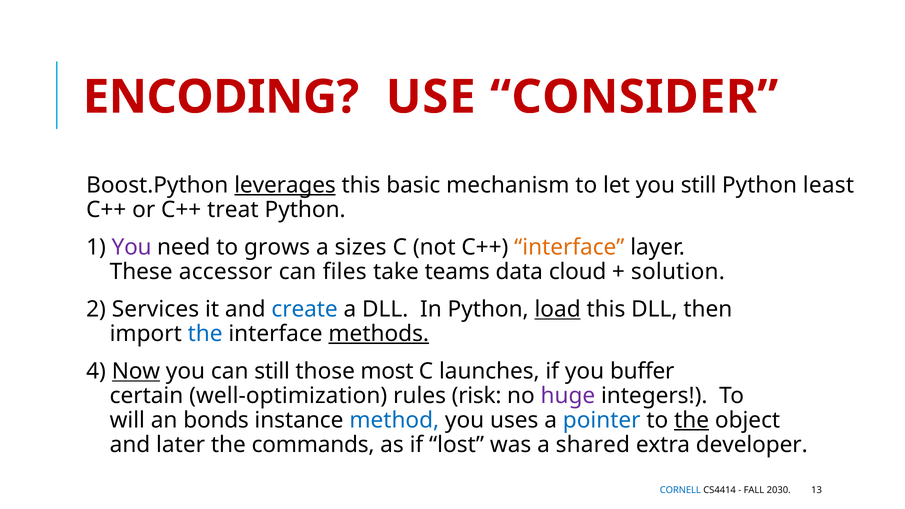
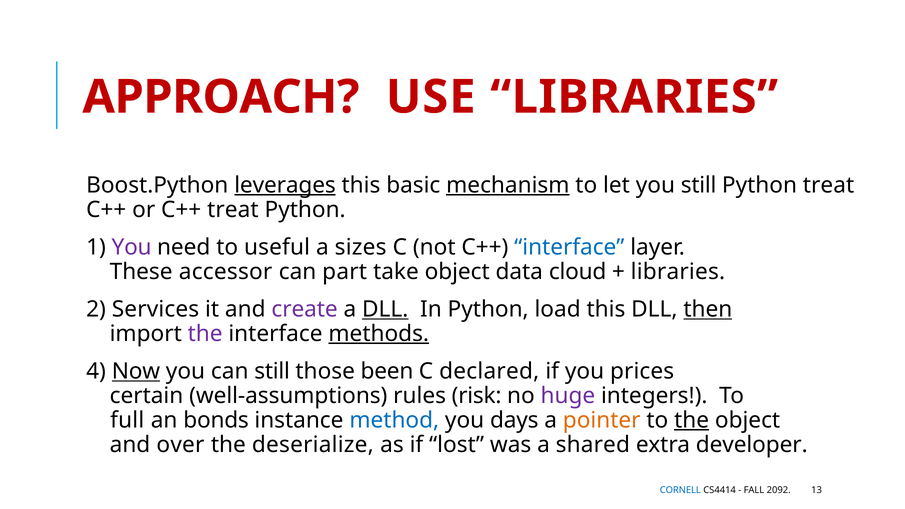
ENCODING: ENCODING -> APPROACH (221, 97)
USE CONSIDER: CONSIDER -> LIBRARIES (634, 97)
mechanism underline: none -> present (508, 185)
Python least: least -> treat (829, 185)
grows: grows -> useful (277, 247)
interface colour: orange -> blue (569, 247)
files: files -> part (345, 272)
take teams: teams -> object (457, 272)
solution: solution -> libraries (678, 272)
create colour: blue -> purple (305, 309)
DLL underline: none -> present (385, 309)
load underline: present -> none (558, 309)
then underline: none -> present (708, 309)
the colour: blue -> purple (205, 334)
most: most -> been (387, 371)
launches: launches -> declared (489, 371)
buffer: buffer -> prices (642, 371)
well-optimization: well-optimization -> well-assumptions (288, 396)
will: will -> full (127, 420)
uses: uses -> days (514, 420)
pointer colour: blue -> orange (602, 420)
later: later -> over (180, 445)
commands: commands -> deserialize (313, 445)
2030: 2030 -> 2092 (779, 490)
